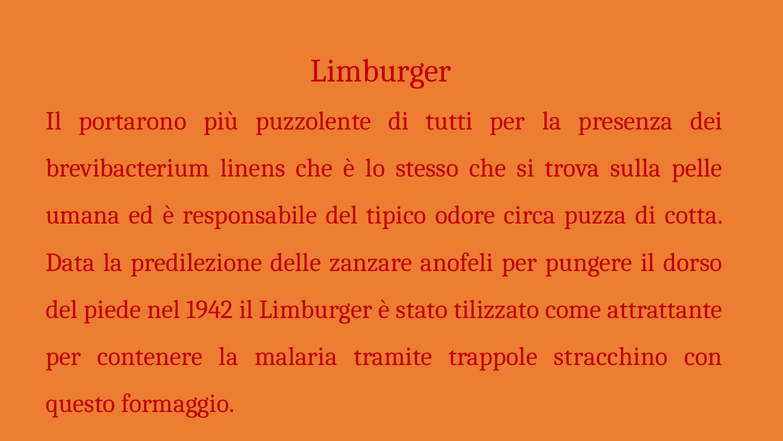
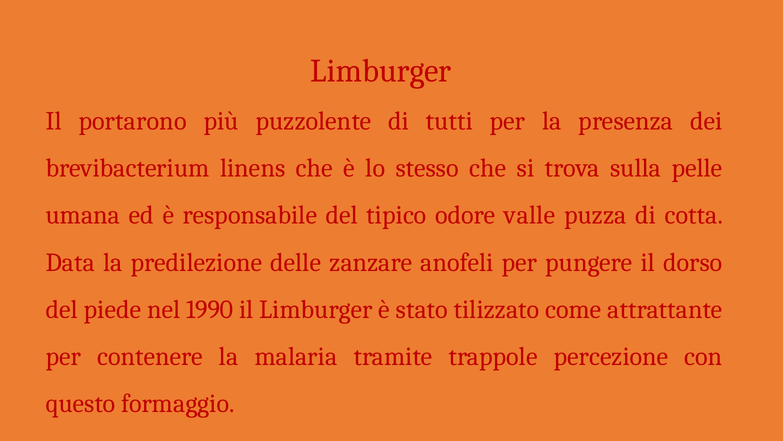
circa: circa -> valle (530, 215)
1942: 1942 -> 1990 (210, 309)
stracchino: stracchino -> percezione (611, 356)
